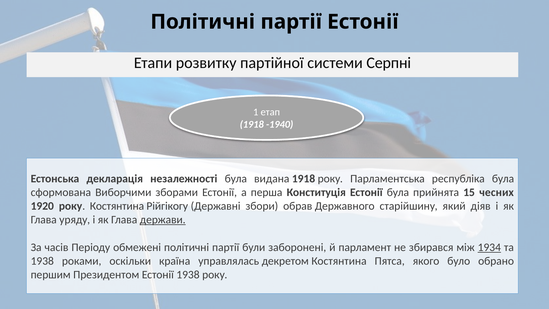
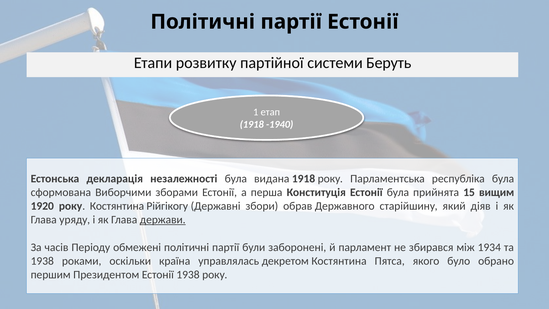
Серпні: Серпні -> Беруть (389, 63)
чесних: чесних -> вищим (497, 192)
1934 underline: present -> none (489, 247)
